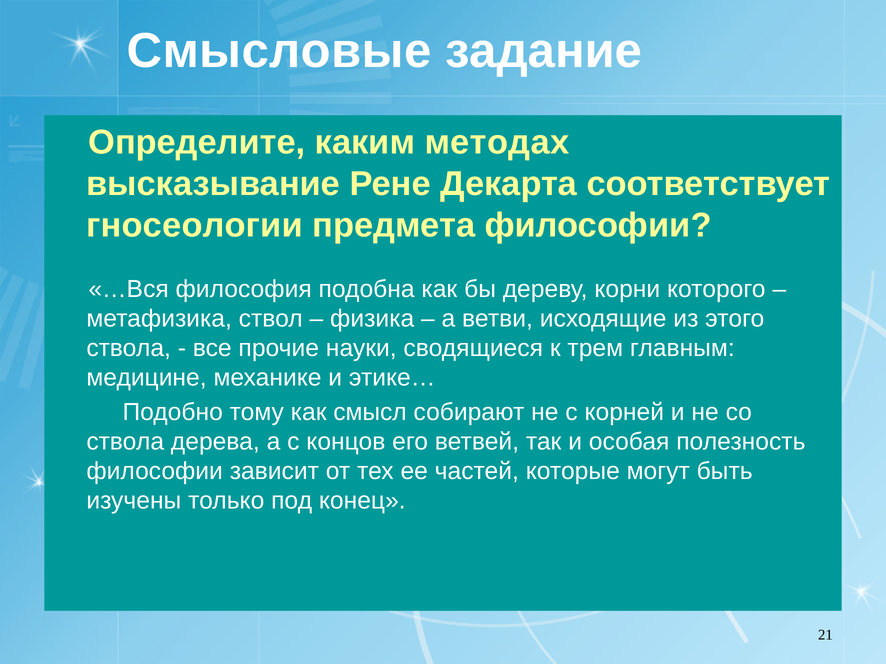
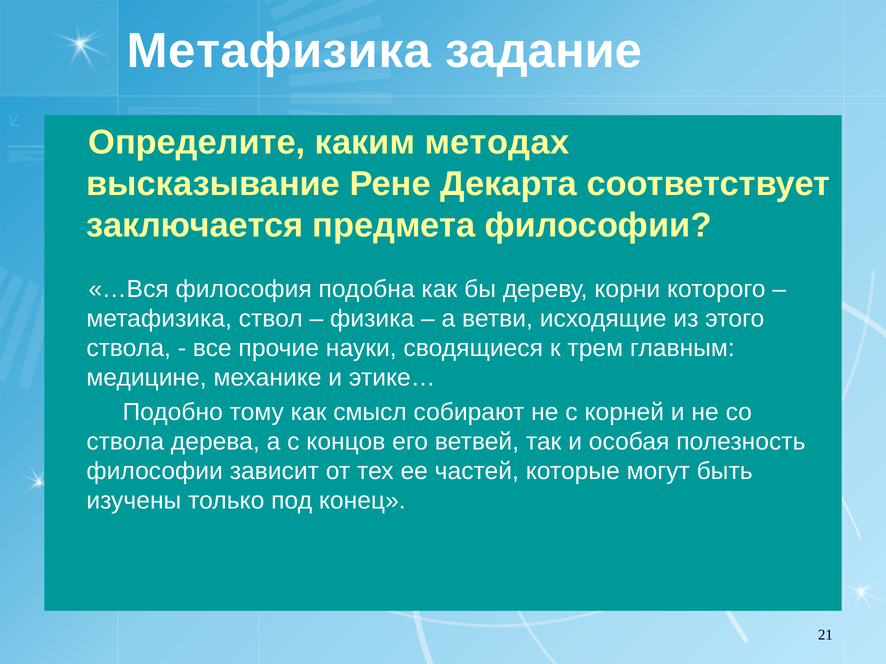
Смысловые: Смысловые -> Метафизика (279, 51)
гносеологии: гносеологии -> заключается (195, 225)
